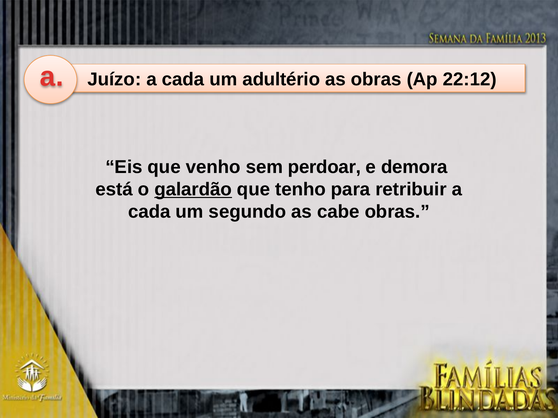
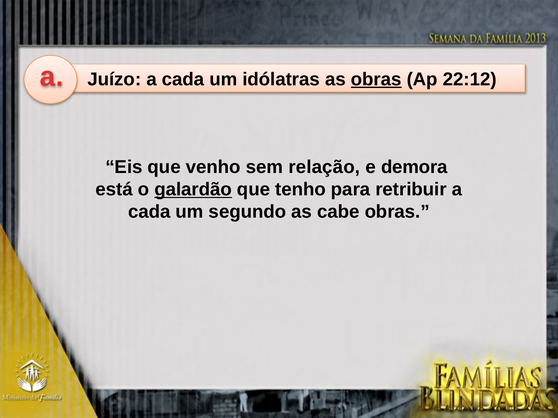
adultério: adultério -> idólatras (281, 79)
obras underline: none -> present (376, 79)
perdoar: perdoar -> relação (324, 167)
